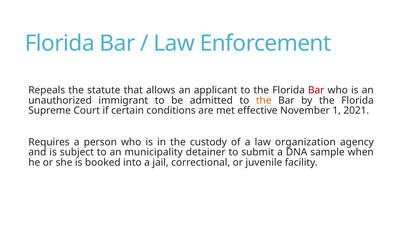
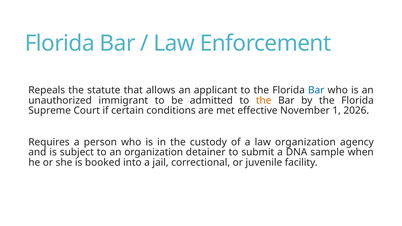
Bar colour: red -> blue (316, 90)
2021: 2021 -> 2026 (356, 111)
an municipality: municipality -> organization (154, 152)
